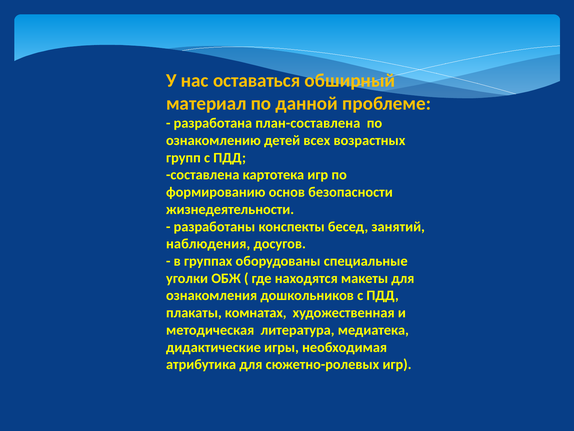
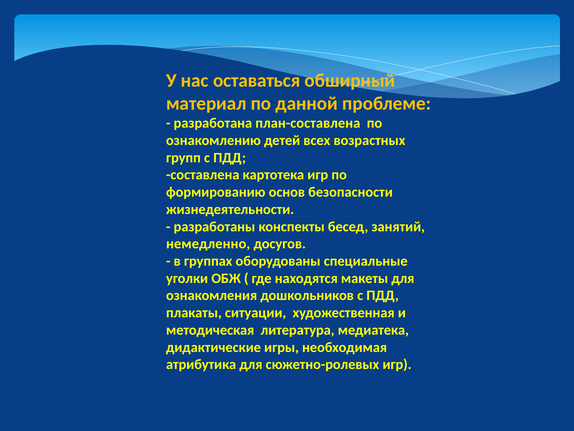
наблюдения: наблюдения -> немедленно (208, 244)
комнатах: комнатах -> ситуации (256, 312)
